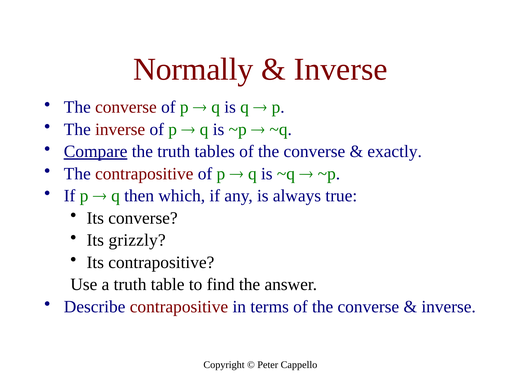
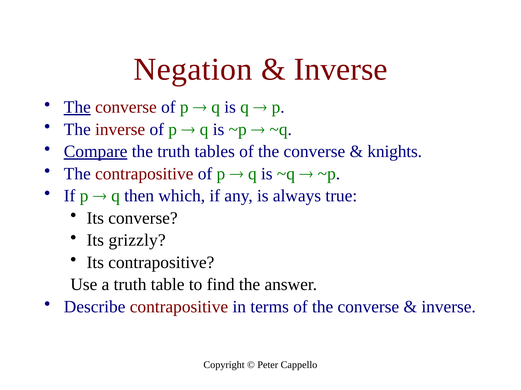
Normally: Normally -> Negation (193, 70)
The underline: none -> present (77, 107)
exactly: exactly -> knights (395, 152)
